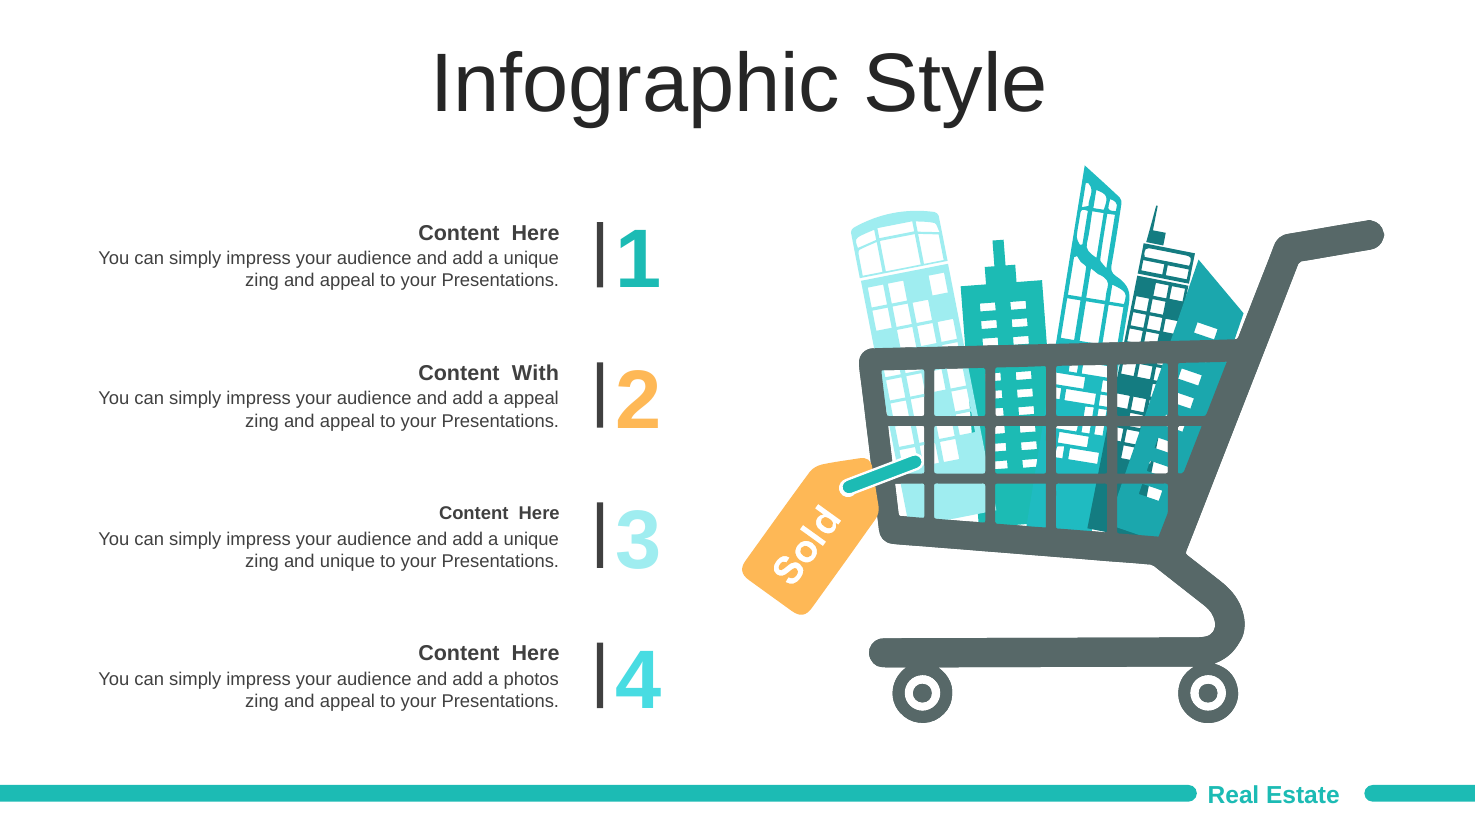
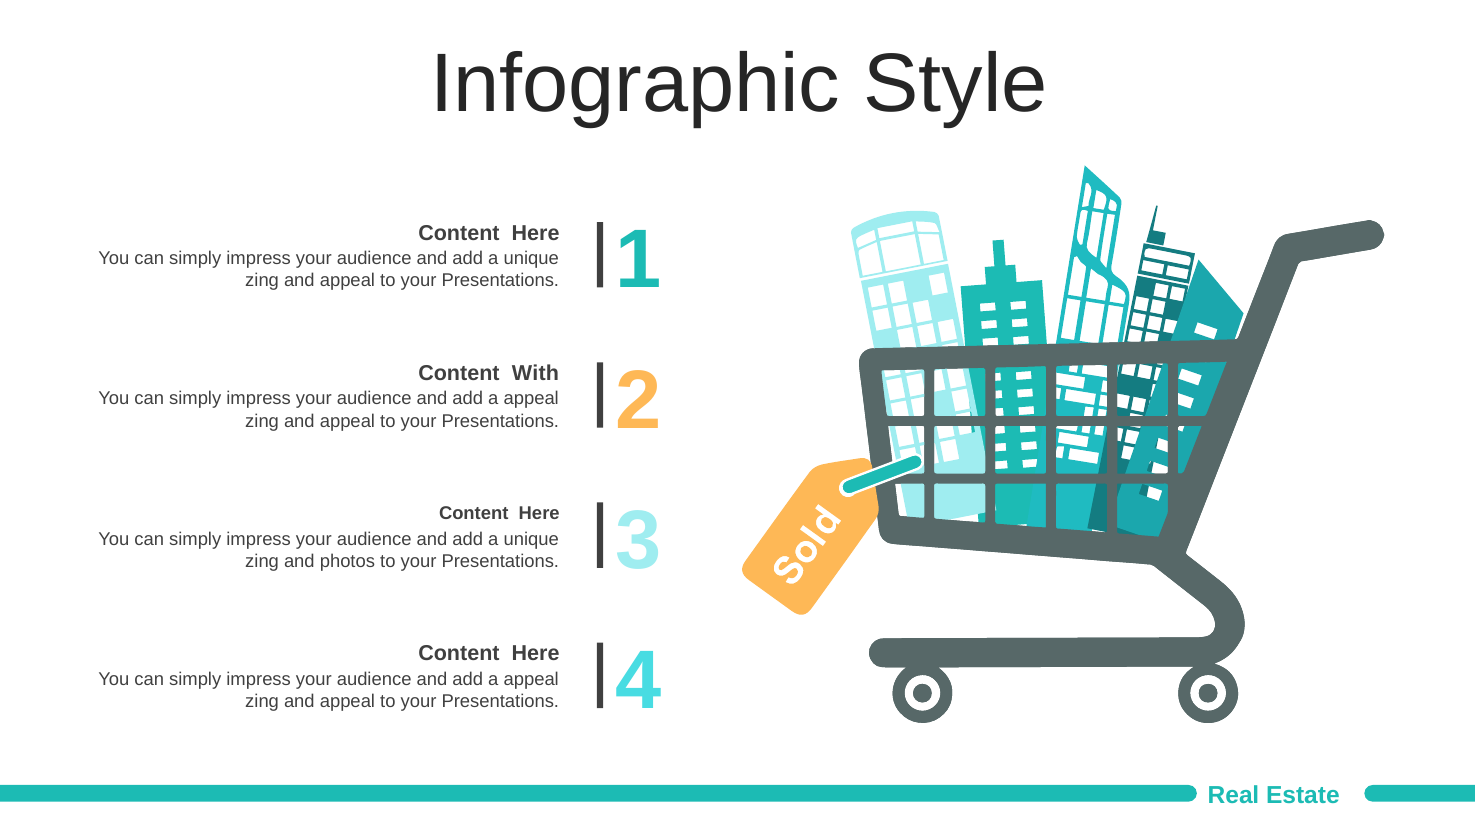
and unique: unique -> photos (347, 561)
photos: photos -> appeal (531, 679)
